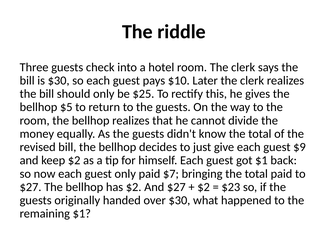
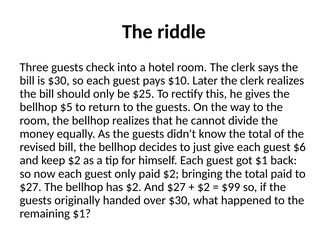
$9: $9 -> $6 (300, 147)
paid $7: $7 -> $2 (171, 174)
$23: $23 -> $99 (231, 187)
